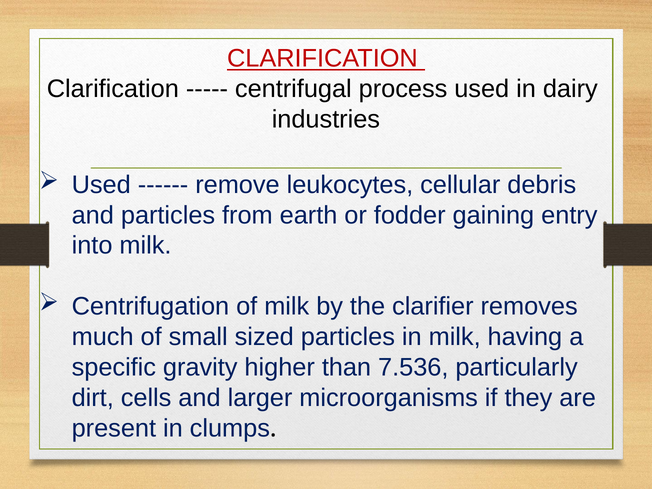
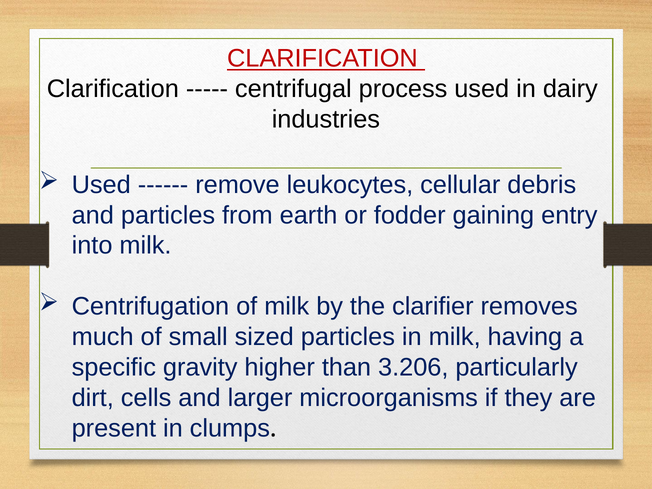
7.536: 7.536 -> 3.206 (413, 367)
